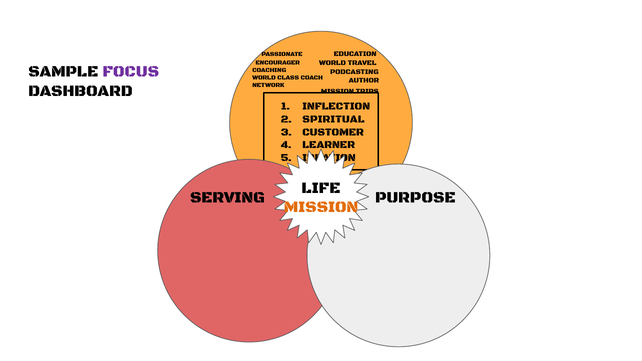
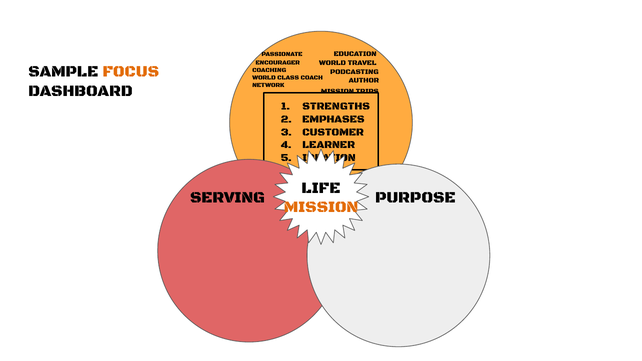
FOCUS colour: purple -> orange (131, 72)
INFLECTION: INFLECTION -> STRENGTHS (336, 106)
SPIRITUAL: SPIRITUAL -> EMPHASES (333, 119)
